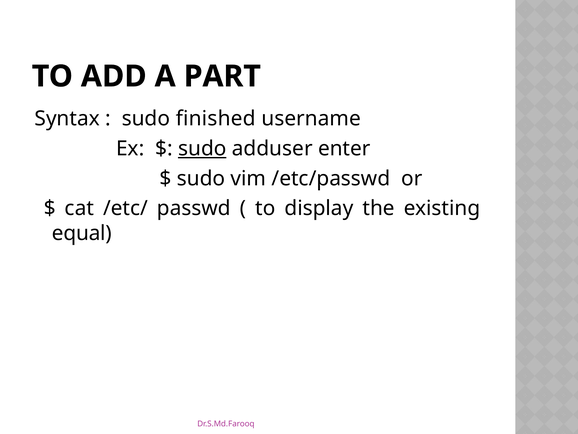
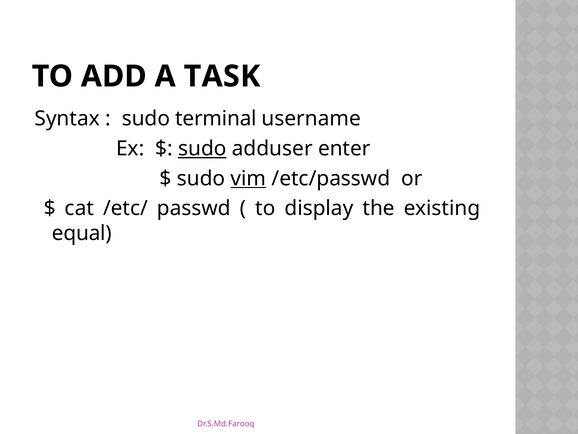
PART: PART -> TASK (222, 76)
finished: finished -> terminal (216, 119)
vim underline: none -> present (248, 178)
